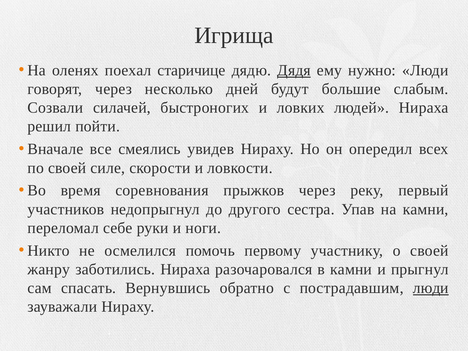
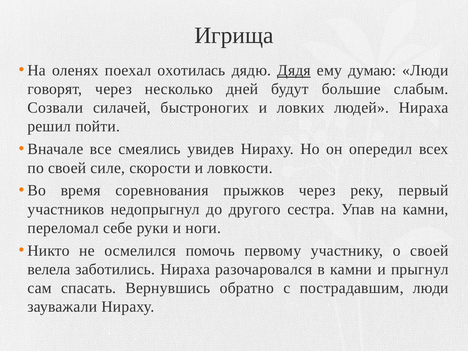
старичице: старичице -> охотилась (192, 70)
нужно: нужно -> думаю (372, 70)
жанру: жанру -> велела (49, 269)
люди underline: present -> none (431, 288)
